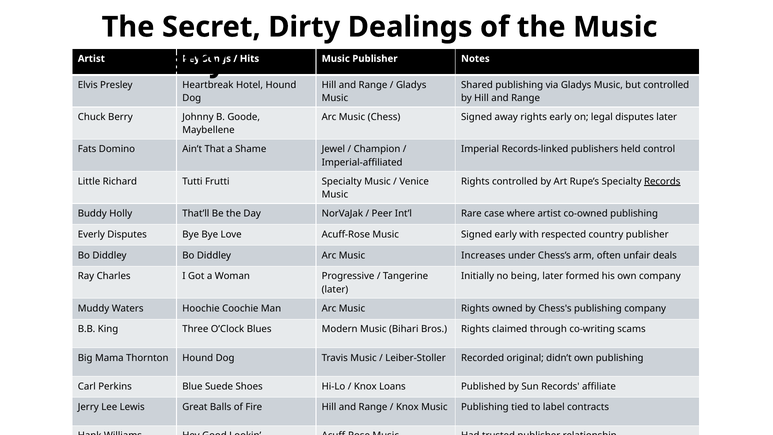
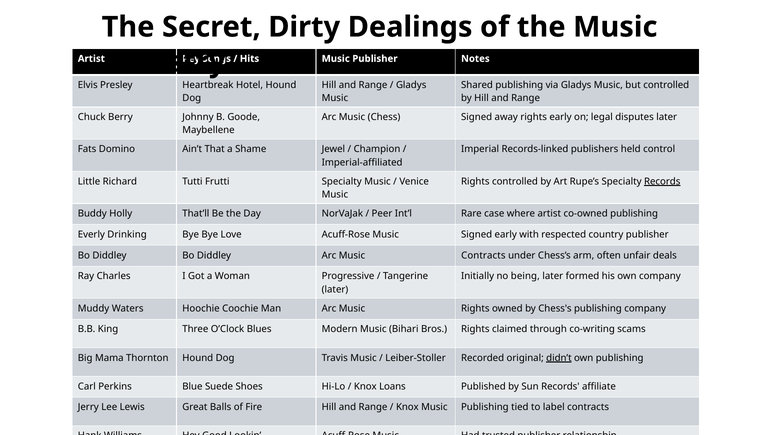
Everly Disputes: Disputes -> Drinking (127, 234)
Music Increases: Increases -> Contracts (483, 255)
didn’t underline: none -> present (559, 358)
